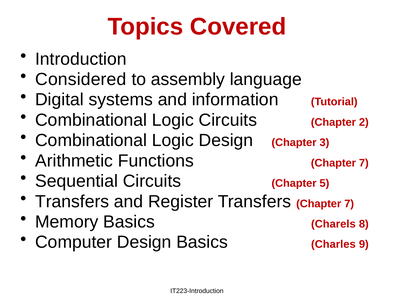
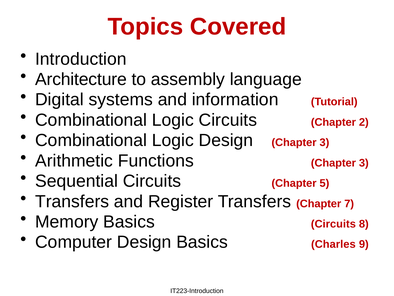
Considered: Considered -> Architecture (81, 79)
Functions Chapter 7: 7 -> 3 (364, 163)
Basics Charels: Charels -> Circuits (333, 224)
